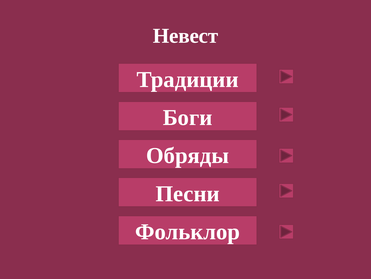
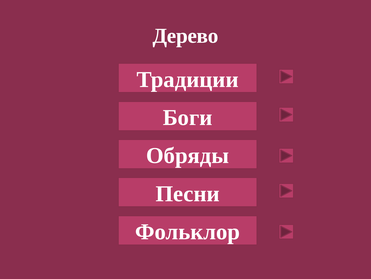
Невест: Невест -> Дерево (186, 36)
